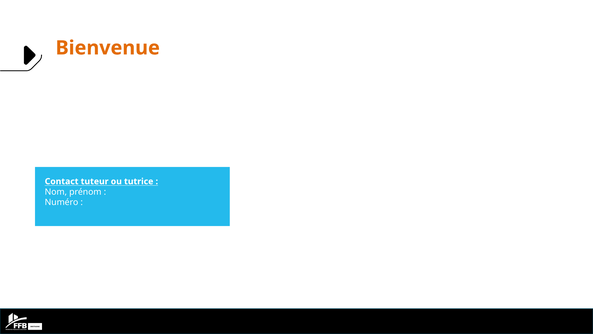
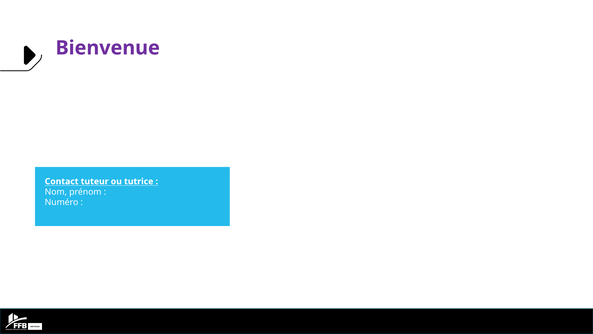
Bienvenue colour: orange -> purple (108, 48)
